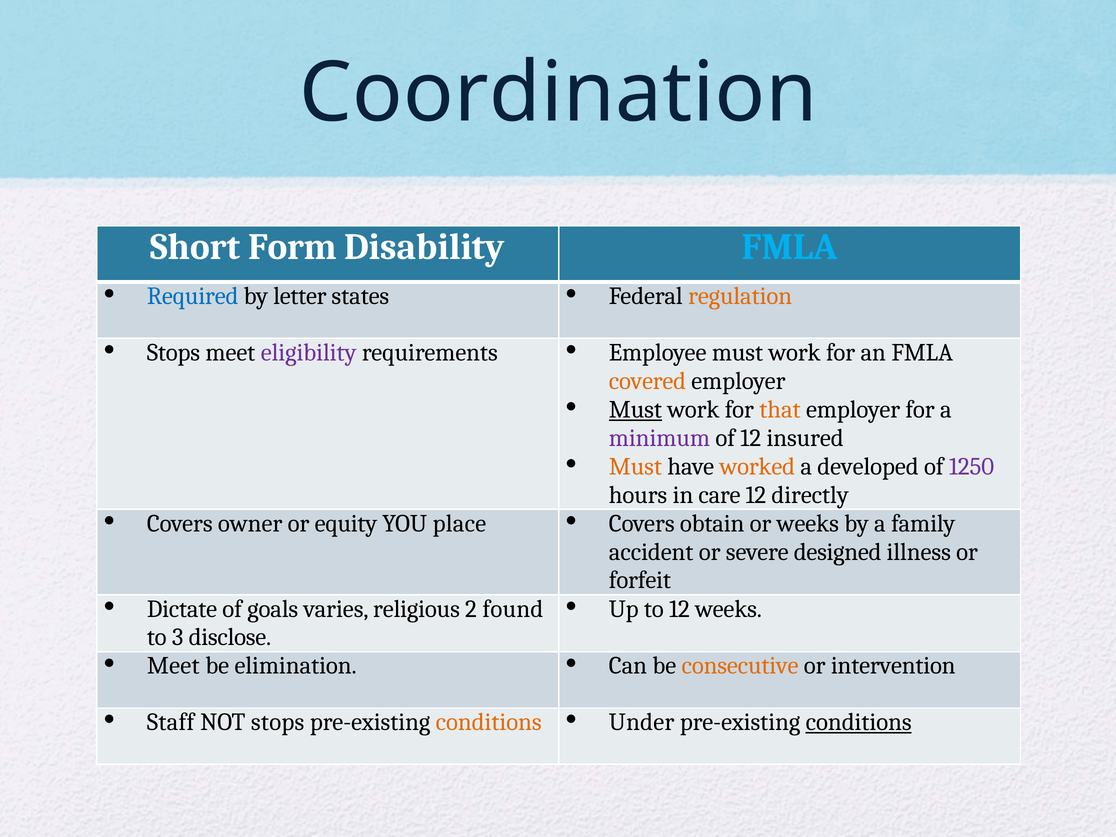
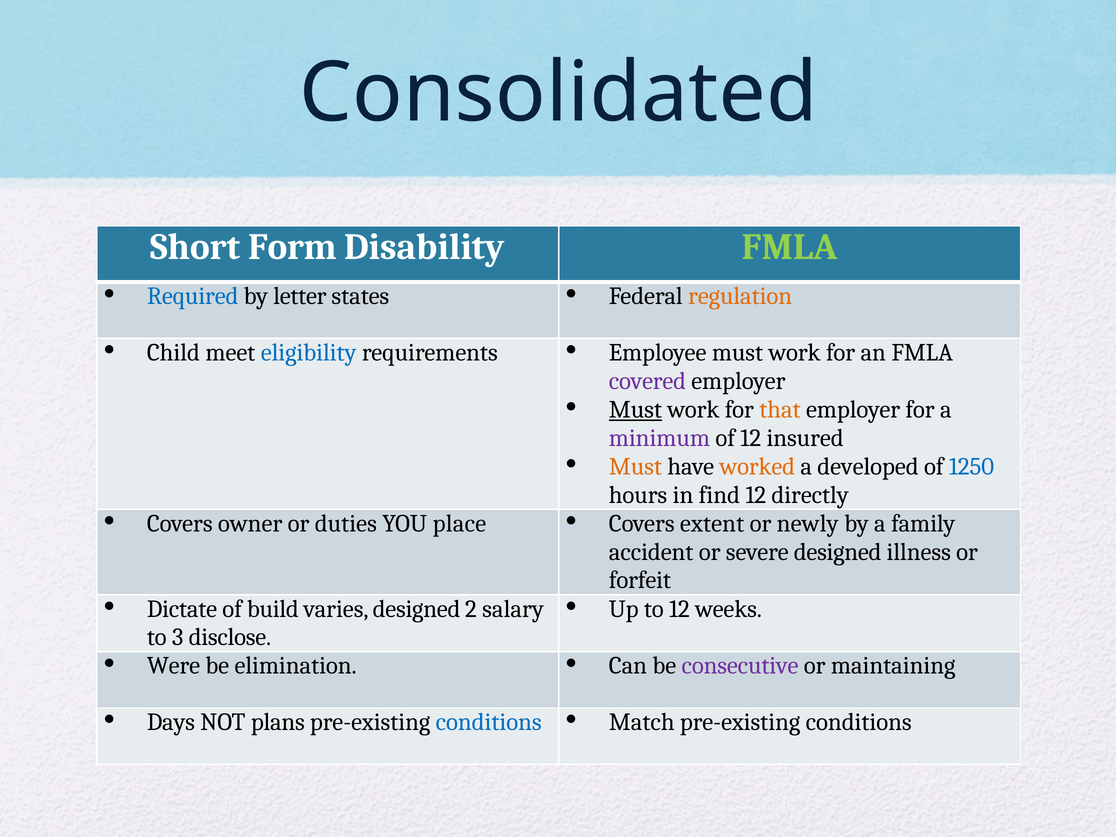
Coordination: Coordination -> Consolidated (558, 93)
FMLA colour: light blue -> light green (790, 247)
Stops: Stops -> Child (173, 353)
eligibility colour: purple -> blue (309, 353)
covered colour: orange -> purple (647, 381)
1250 colour: purple -> blue (972, 466)
care: care -> find (719, 495)
equity: equity -> duties (346, 523)
obtain: obtain -> extent (712, 523)
or weeks: weeks -> newly (808, 523)
goals: goals -> build (273, 609)
varies religious: religious -> designed (417, 609)
found: found -> salary (513, 609)
Meet: Meet -> Were (173, 666)
consecutive colour: orange -> purple (740, 666)
intervention: intervention -> maintaining (893, 666)
Staff: Staff -> Days (171, 722)
NOT stops: stops -> plans (278, 722)
conditions colour: orange -> blue (489, 722)
Under: Under -> Match (642, 722)
conditions underline: present -> none (859, 722)
